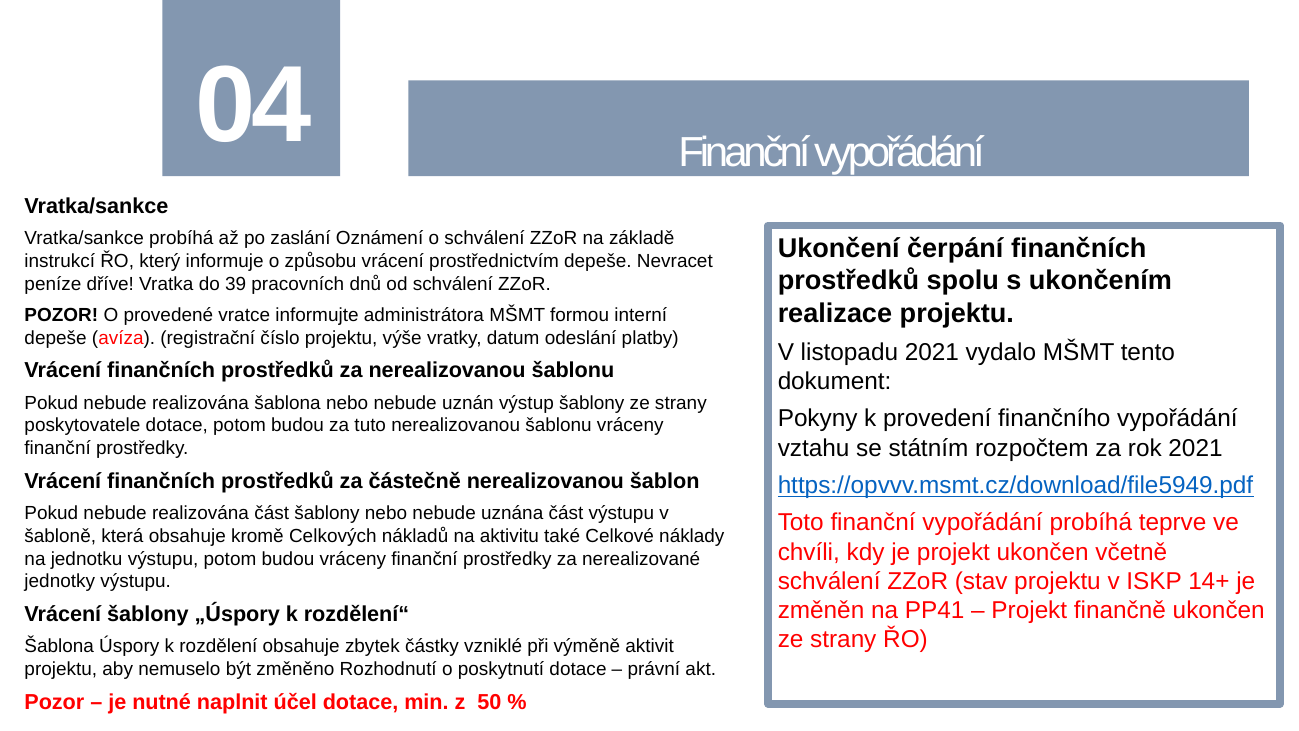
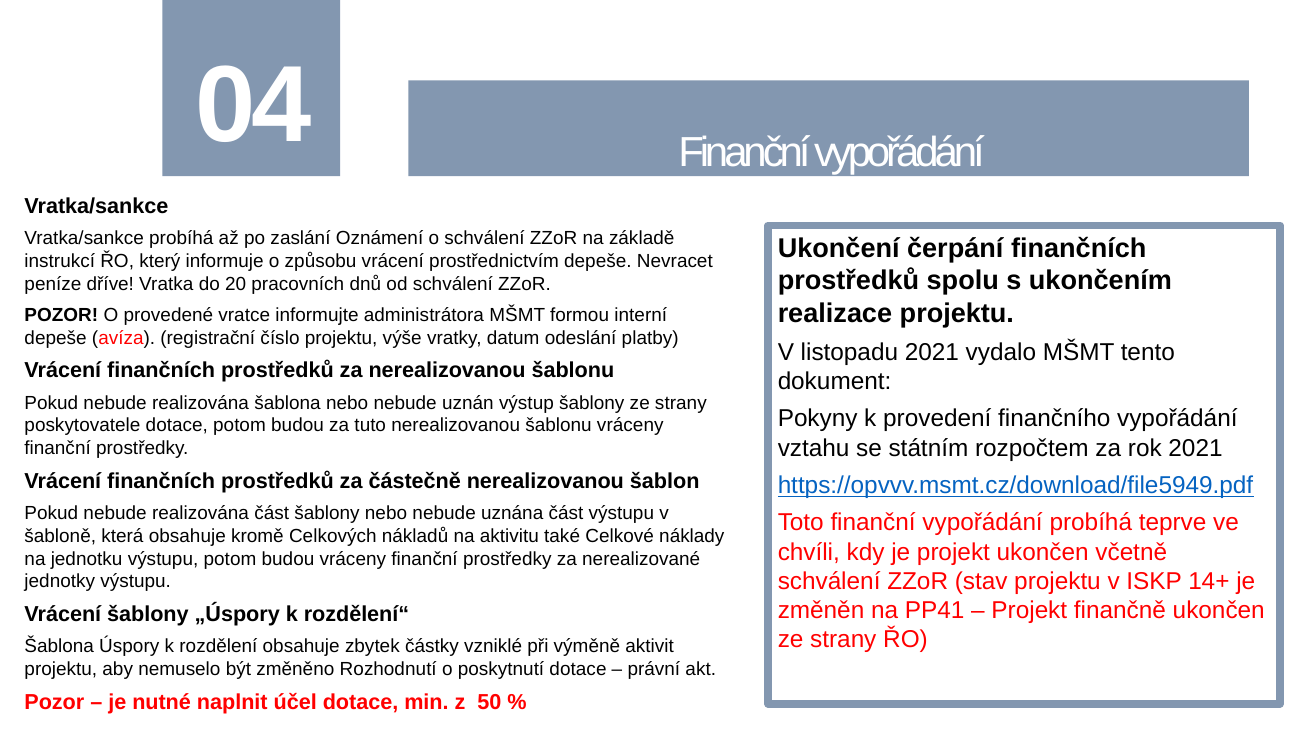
39: 39 -> 20 (236, 284)
